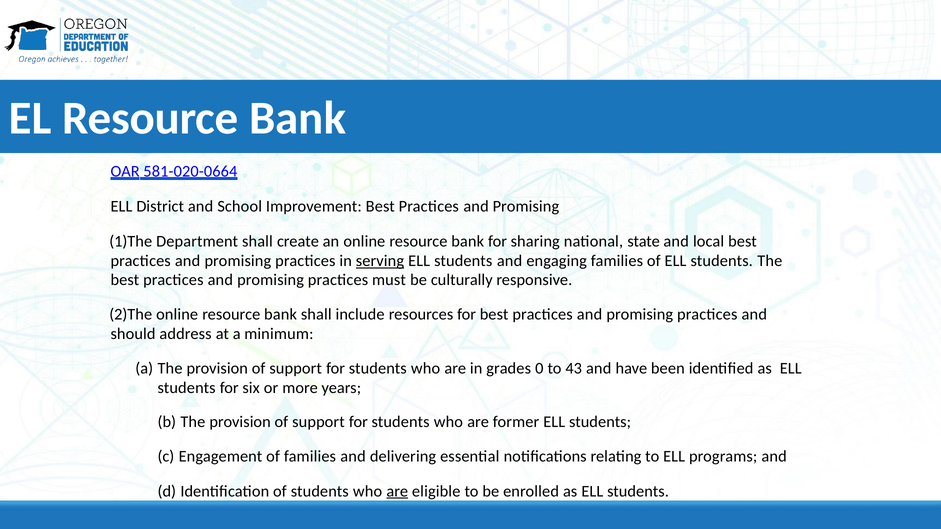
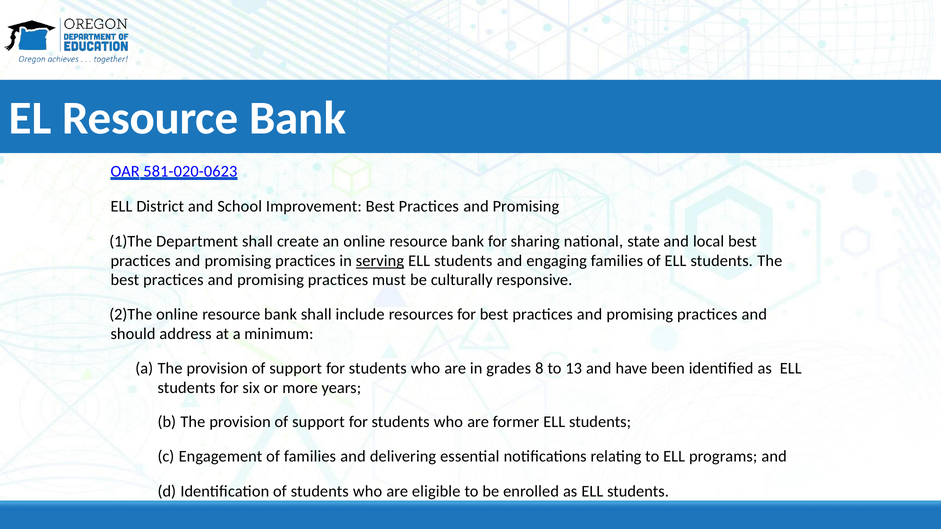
581-020-0664: 581-020-0664 -> 581-020-0623 (190, 171)
0: 0 -> 8 (539, 369)
43: 43 -> 13 (574, 369)
are underline: present -> none (397, 492)
